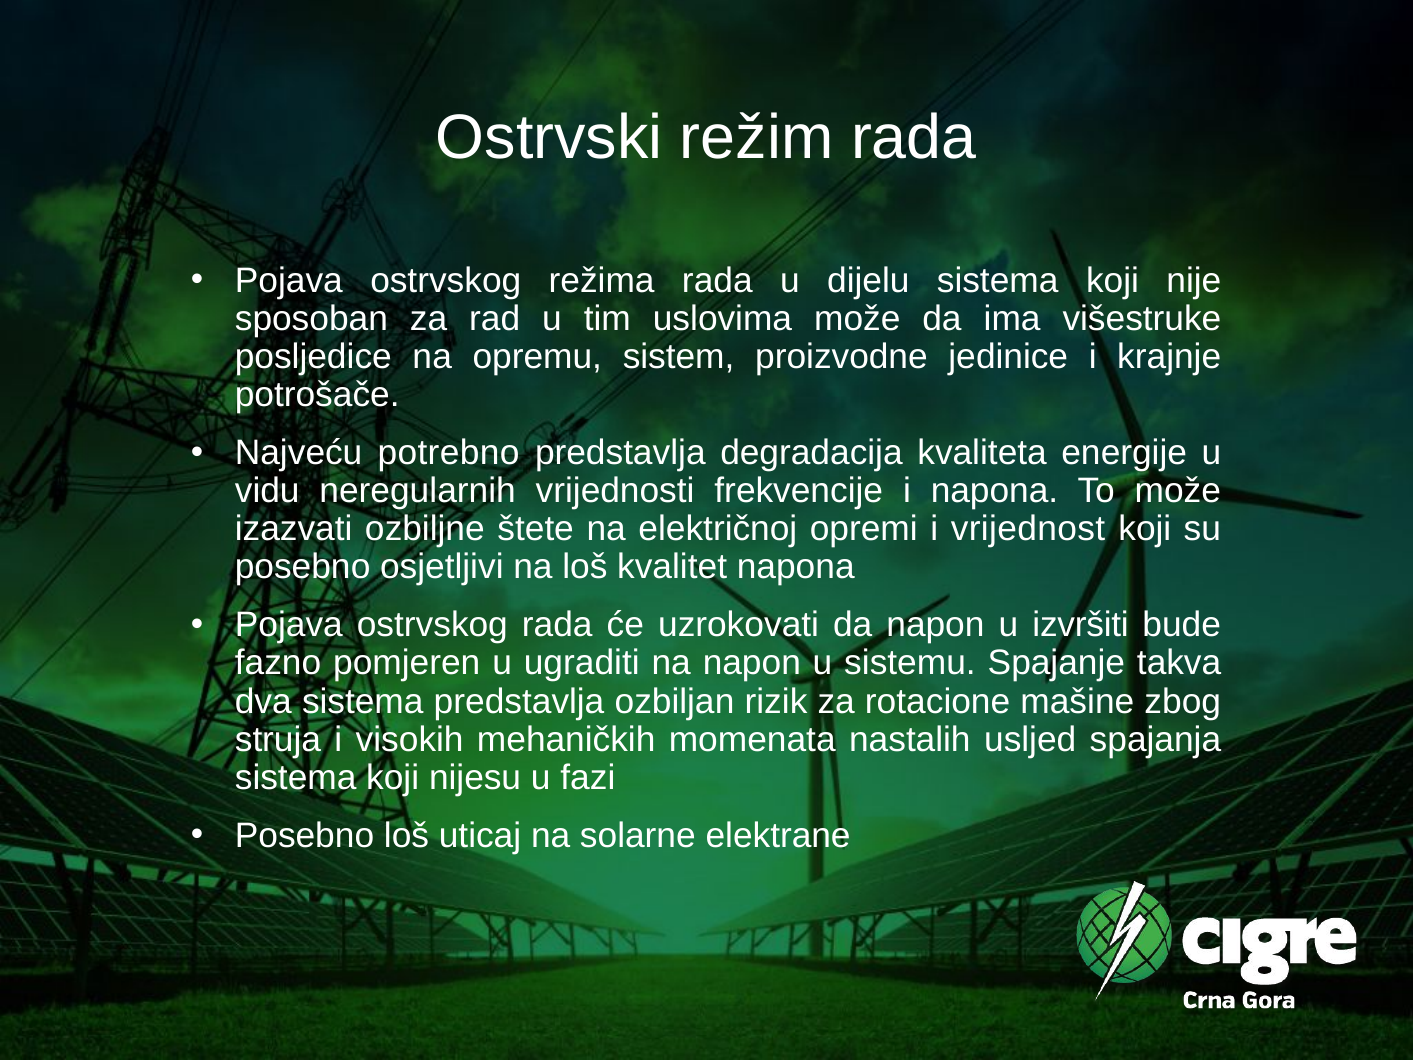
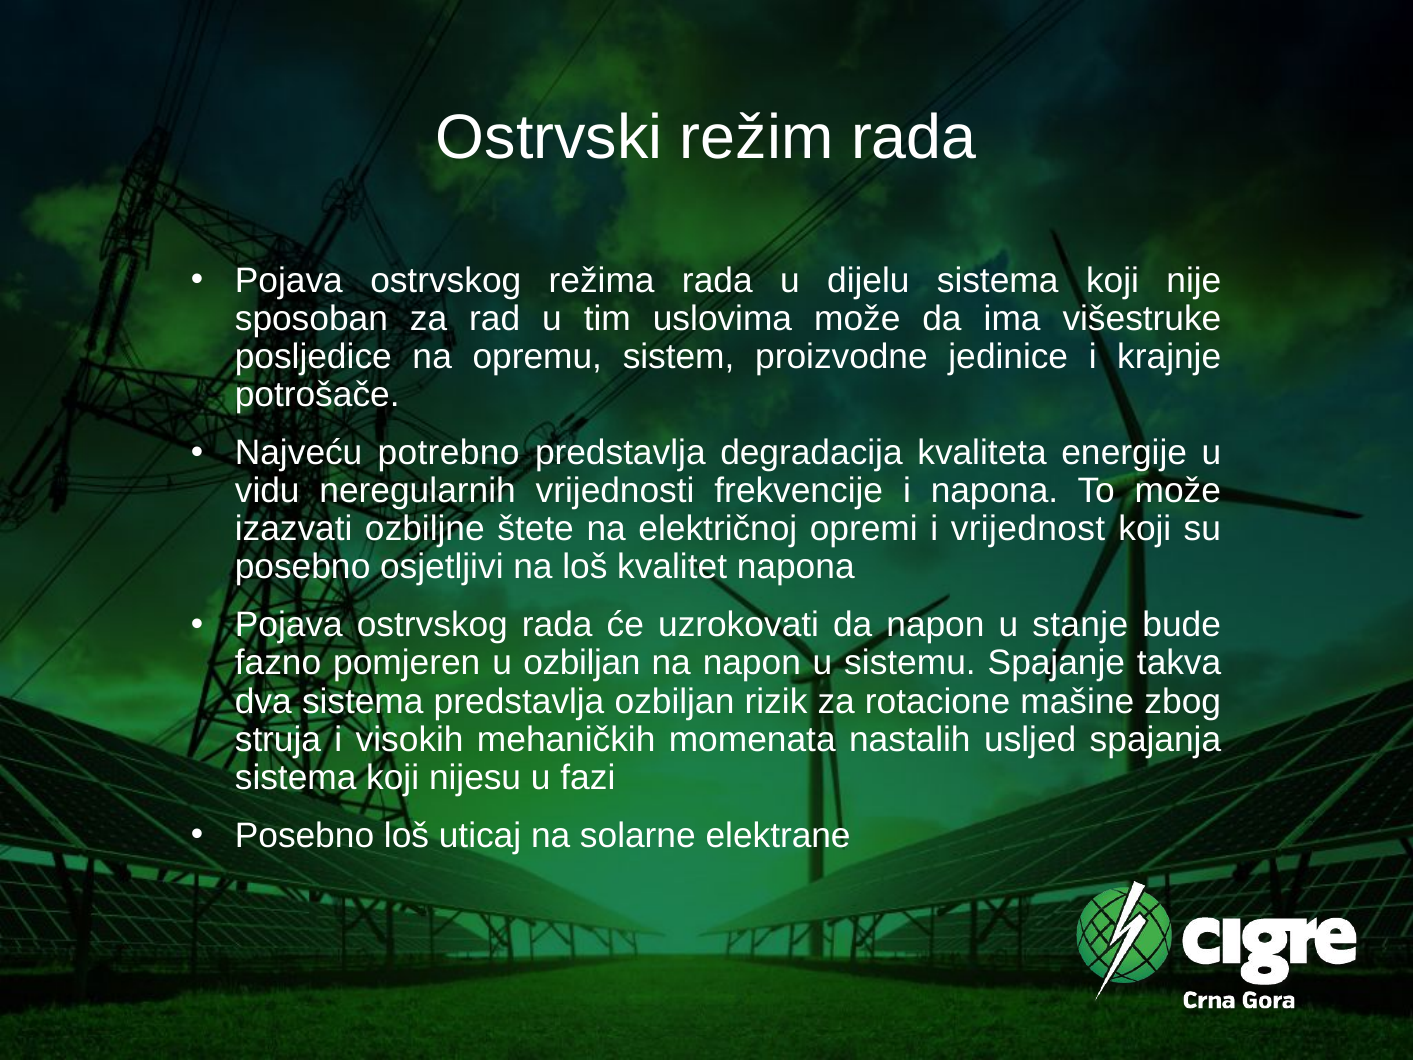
izvršiti: izvršiti -> stanje (1080, 625)
u ugraditi: ugraditi -> ozbiljan (582, 663)
